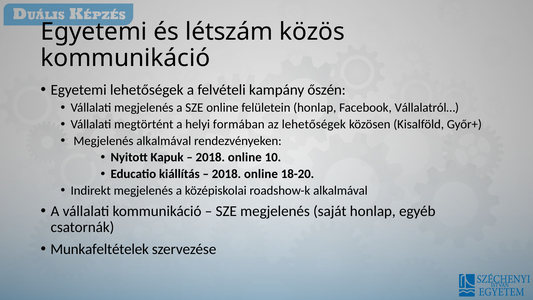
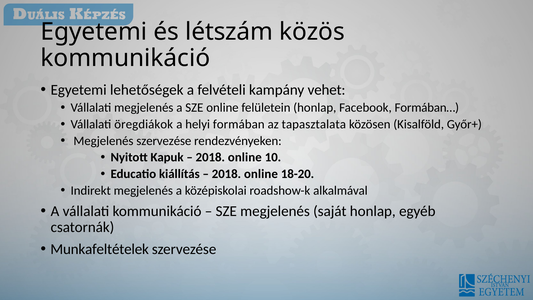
őszén: őszén -> vehet (327, 90)
Vállalatról…: Vállalatról… -> Formában… (427, 108)
megtörtént: megtörtént -> öregdiákok (144, 124)
az lehetőségek: lehetőségek -> tapasztalata (314, 124)
Megjelenés alkalmával: alkalmával -> szervezése (164, 141)
